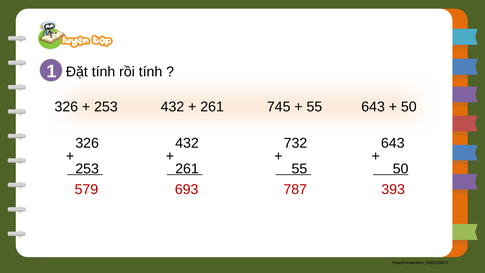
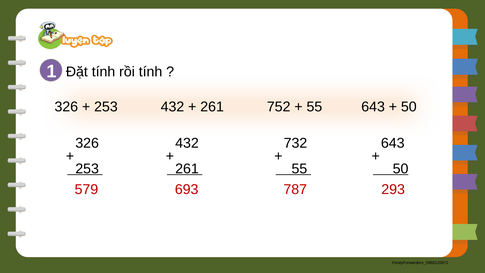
745: 745 -> 752 (279, 107)
393: 393 -> 293 (393, 189)
